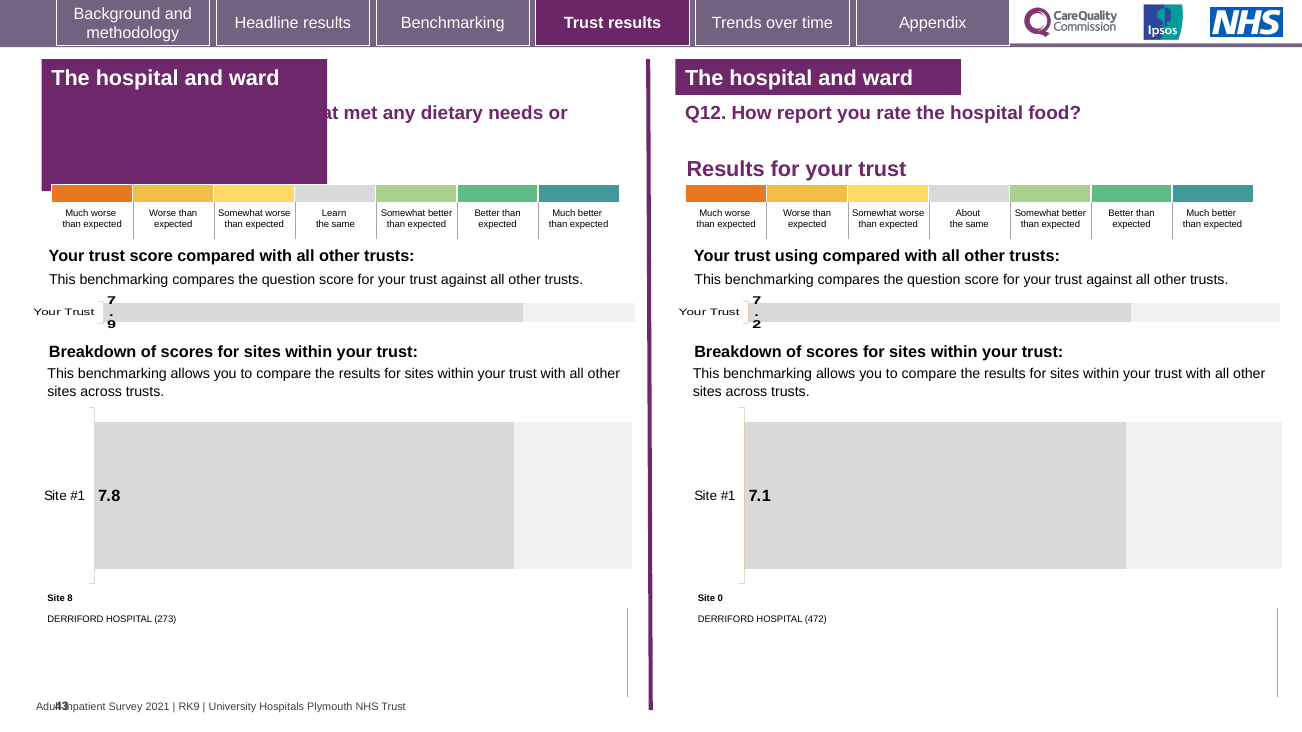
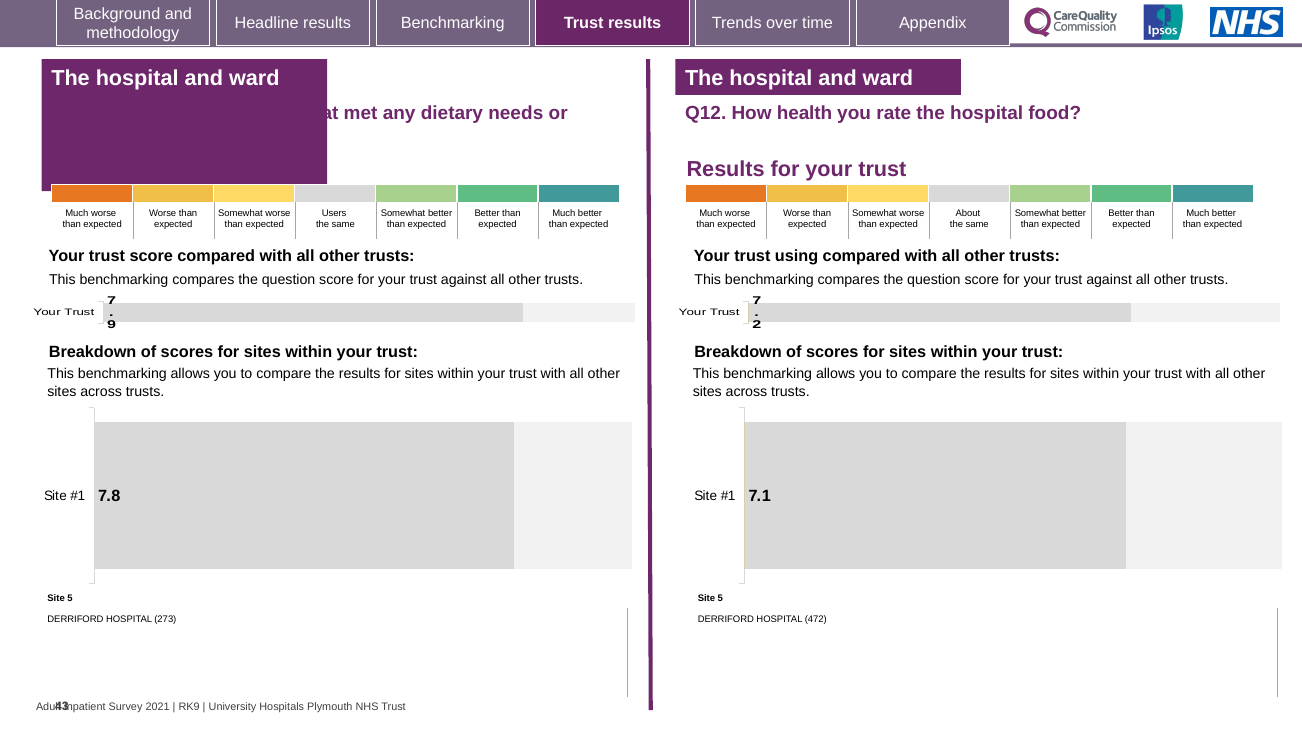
report: report -> health (805, 114)
Learn: Learn -> Users (334, 214)
8: 8 -> 5 (70, 599)
0: 0 -> 5 (720, 599)
